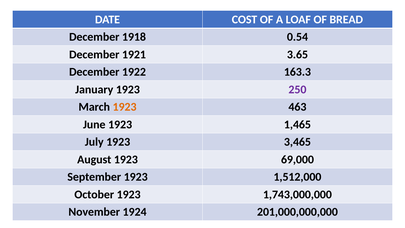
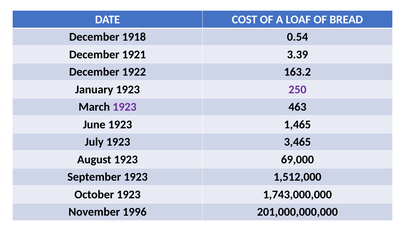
3.65: 3.65 -> 3.39 (297, 54)
163.3: 163.3 -> 163.2 (297, 72)
1923 colour: orange -> purple (125, 107)
1924: 1924 -> 1996 (135, 212)
